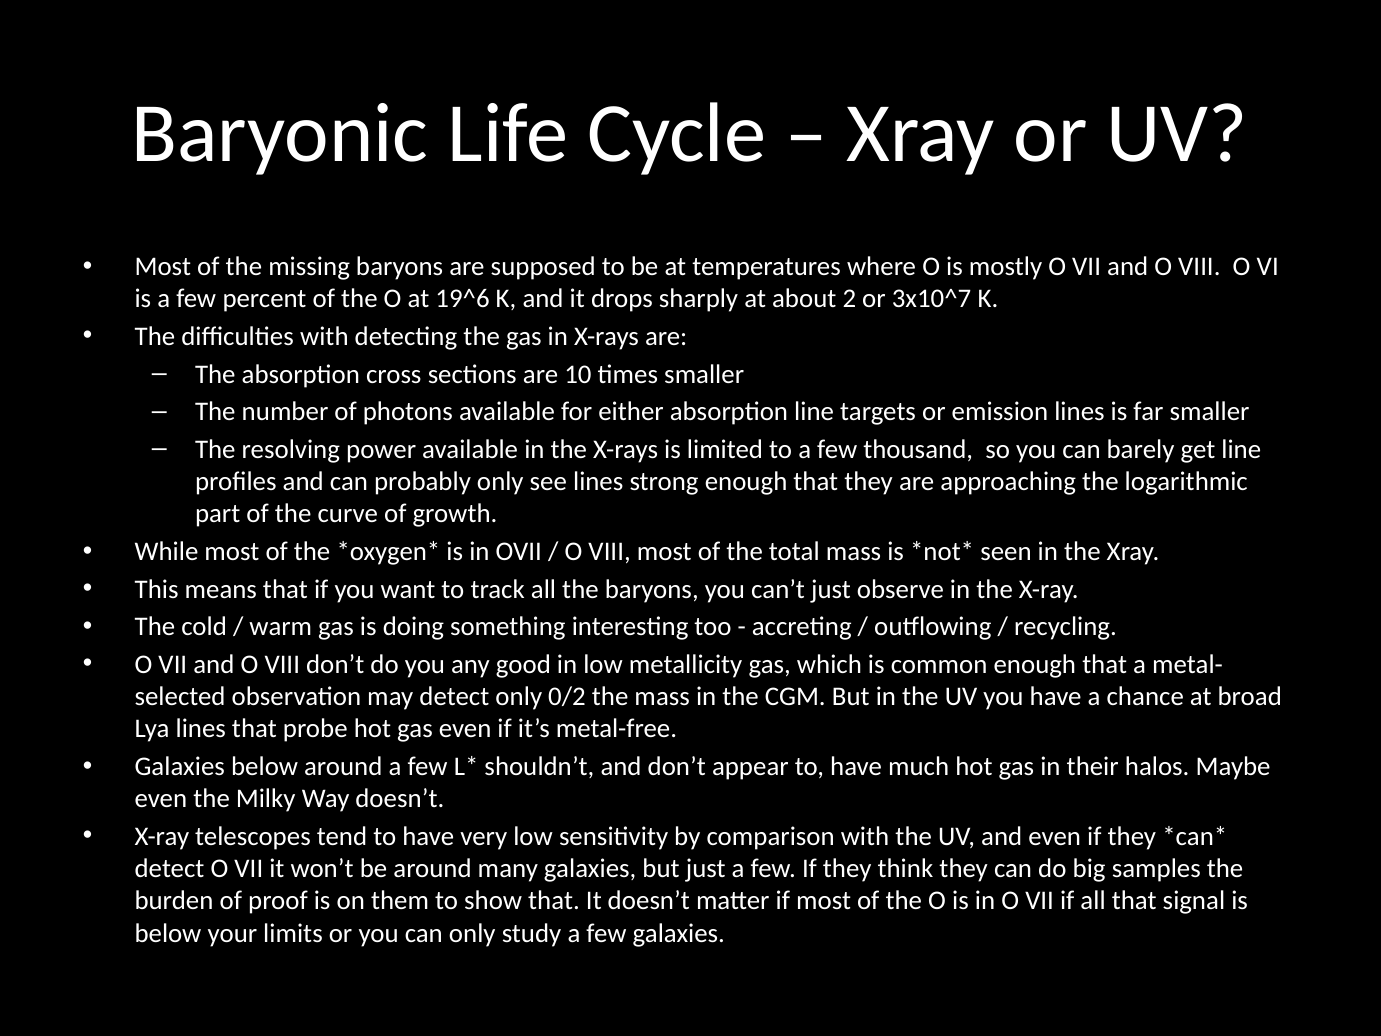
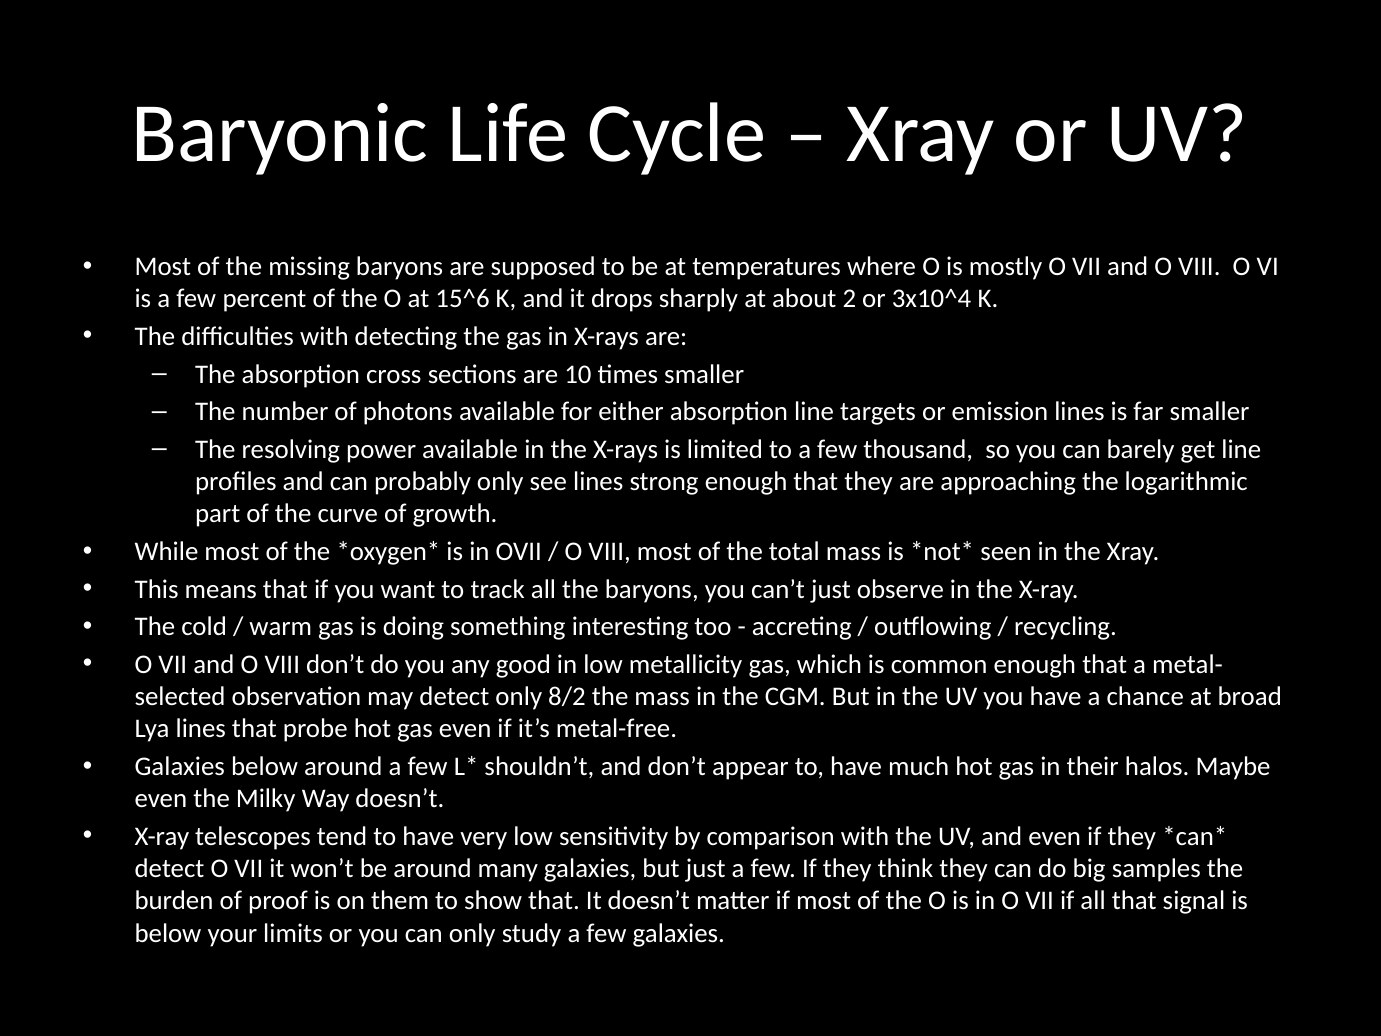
19^6: 19^6 -> 15^6 (463, 299)
3x10^7: 3x10^7 -> 3x10^4 (932, 299)
0/2: 0/2 -> 8/2 (567, 697)
